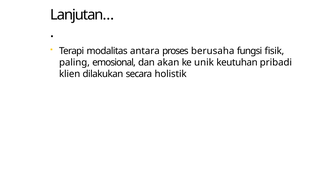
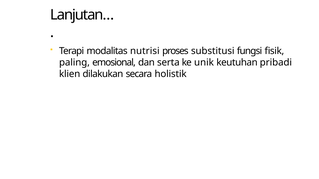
antara: antara -> nutrisi (145, 51)
berusaha: berusaha -> substitusi (213, 51)
akan: akan -> serta (168, 63)
